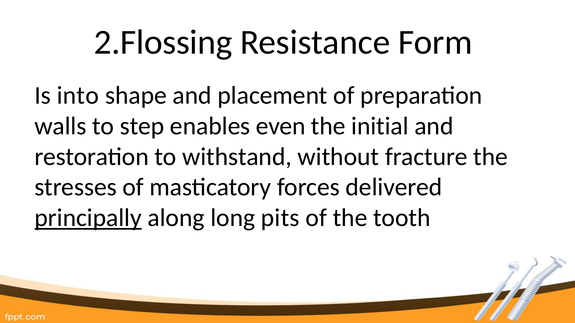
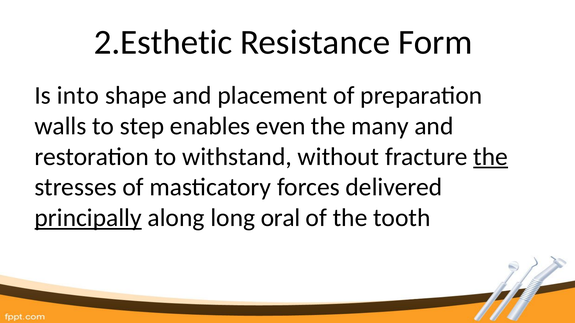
2.Flossing: 2.Flossing -> 2.Esthetic (163, 42)
initial: initial -> many (380, 126)
the underline: none -> present (491, 157)
pits: pits -> oral (281, 218)
